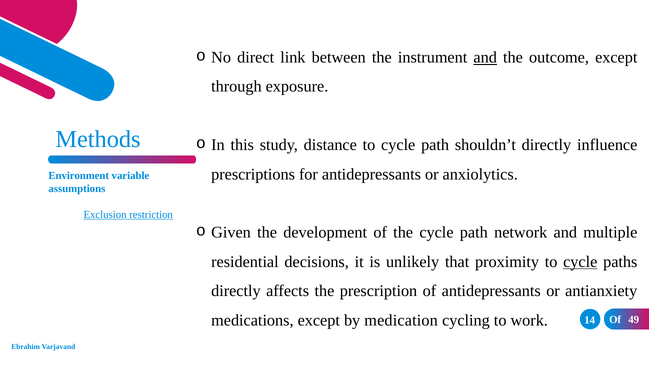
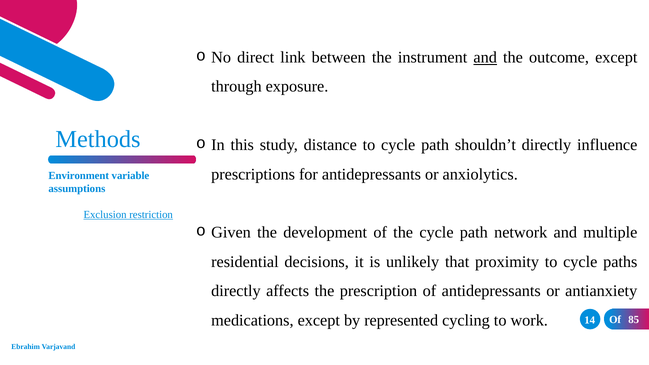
cycle underline: present -> none (580, 262)
medication: medication -> represented (401, 320)
49: 49 -> 85 (634, 320)
